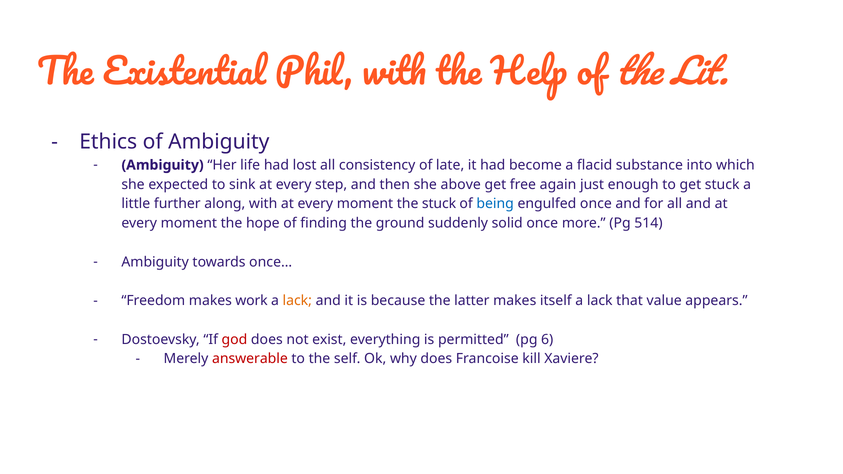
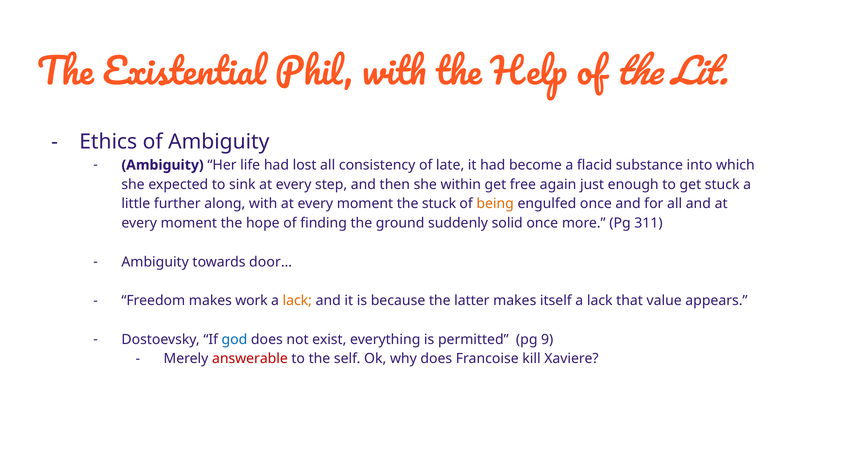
above: above -> within (461, 185)
being colour: blue -> orange (495, 204)
514: 514 -> 311 (648, 223)
once…: once… -> door… (271, 262)
god colour: red -> blue (234, 340)
6: 6 -> 9 (547, 340)
